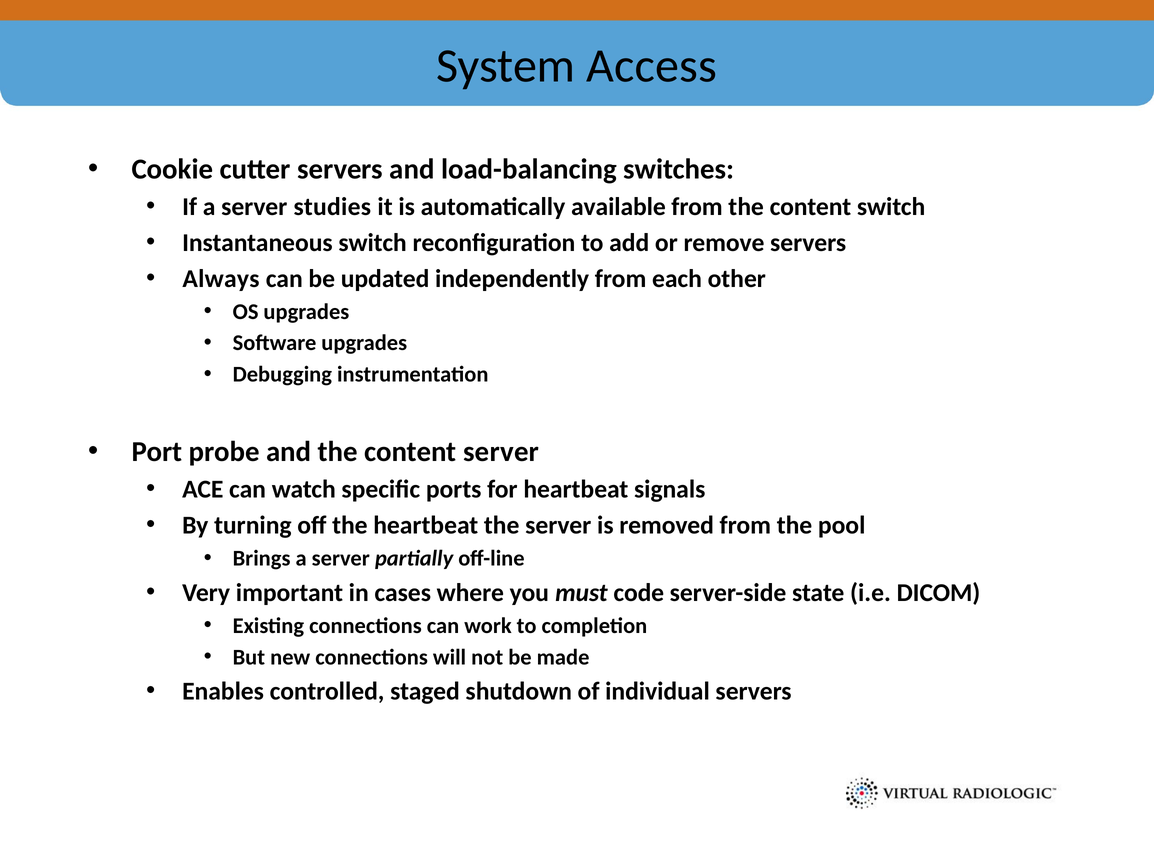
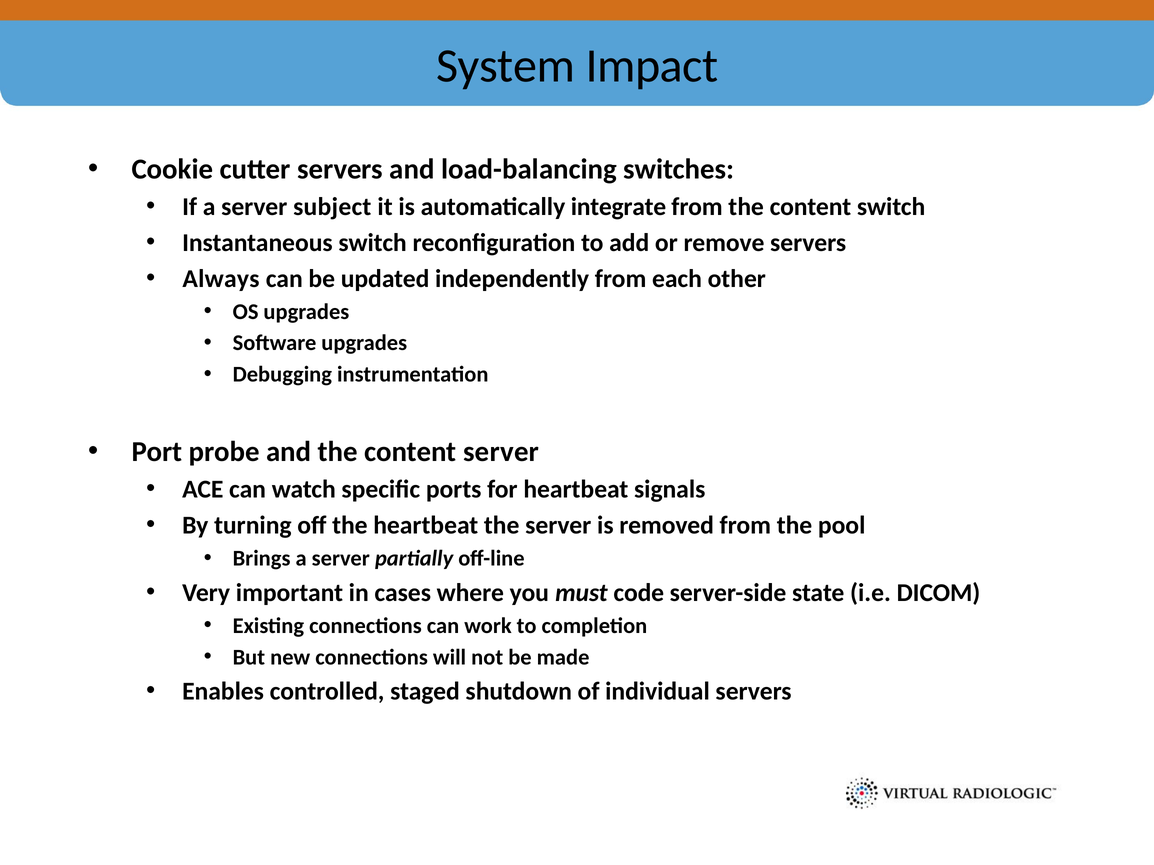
Access: Access -> Impact (652, 66)
studies: studies -> subject (332, 207)
available: available -> integrate (618, 207)
